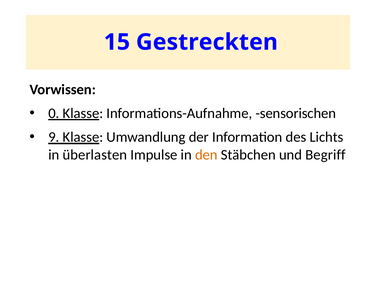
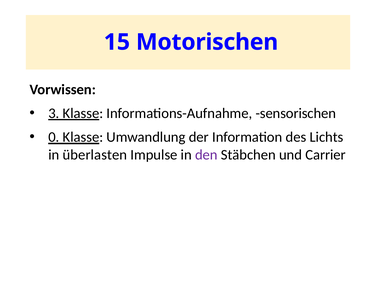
Gestreckten: Gestreckten -> Motorischen (207, 42)
0: 0 -> 3 (54, 113)
9: 9 -> 0 (54, 137)
den colour: orange -> purple (206, 155)
Begriff: Begriff -> Carrier (326, 155)
